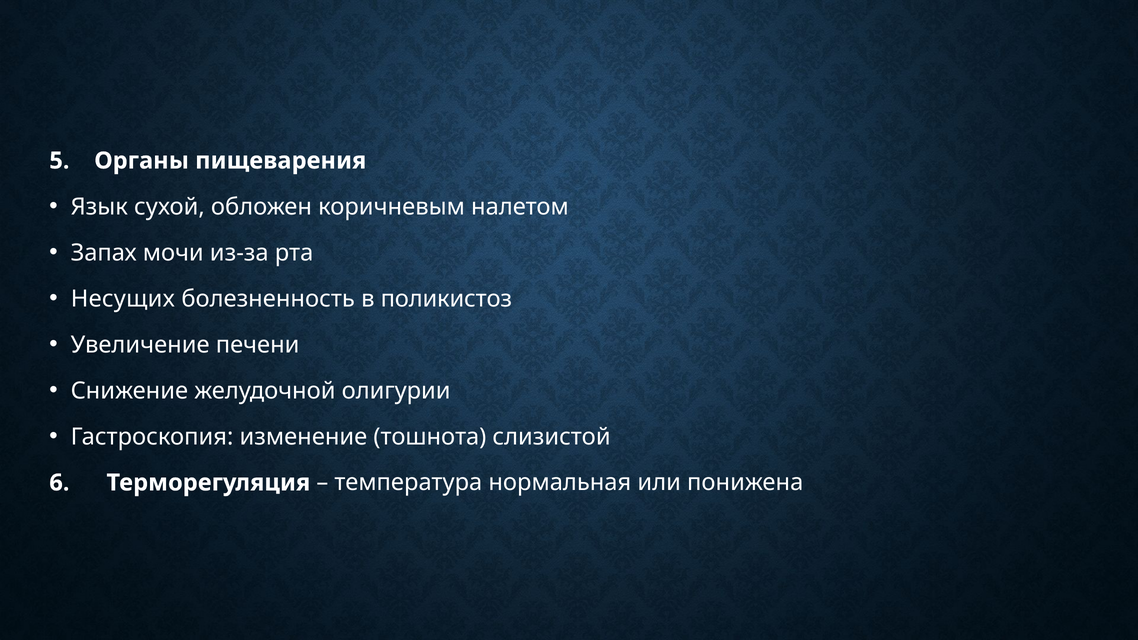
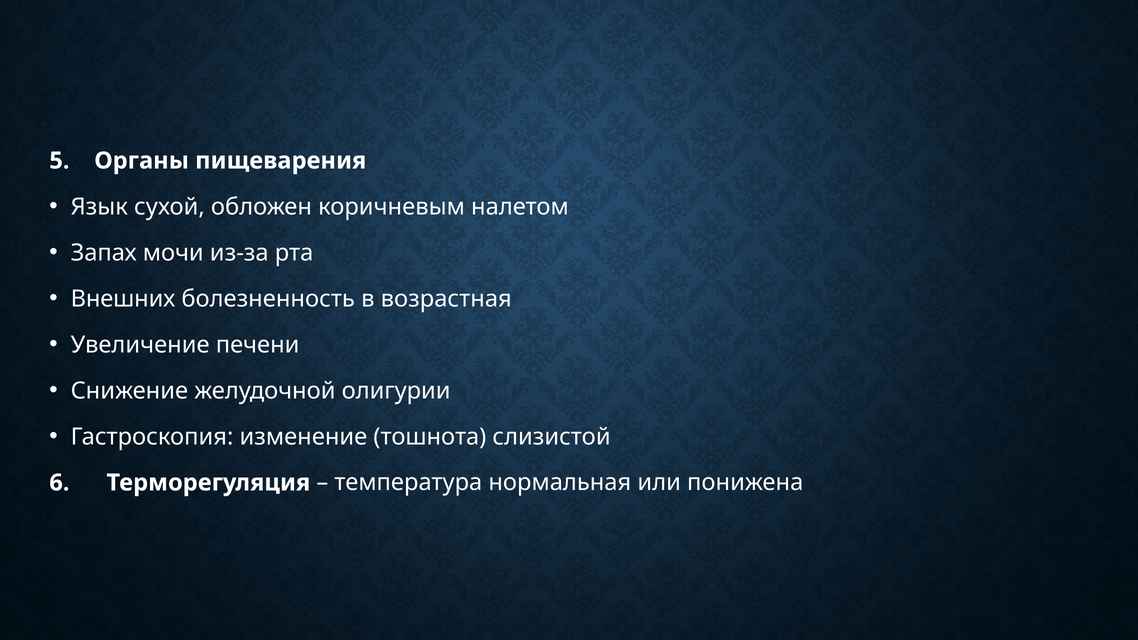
Несущих: Несущих -> Внешних (123, 299)
поликистоз: поликистоз -> возрастная (446, 299)
